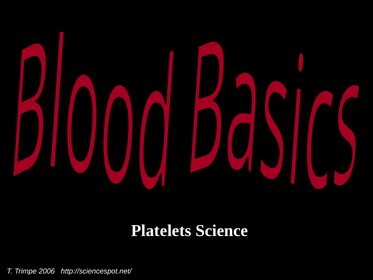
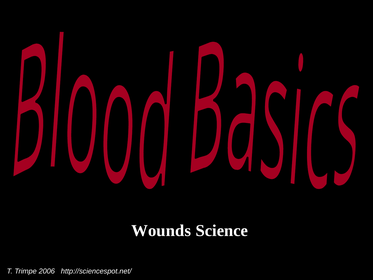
Platelets: Platelets -> Wounds (161, 231)
